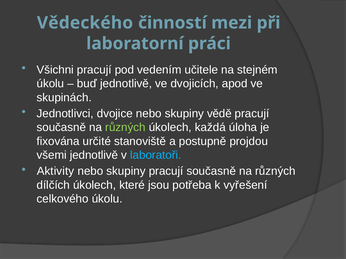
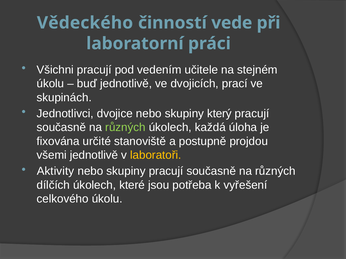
mezi: mezi -> vede (232, 23)
apod: apod -> prací (235, 84)
vědě: vědě -> který (219, 114)
laboratoři colour: light blue -> yellow (156, 155)
